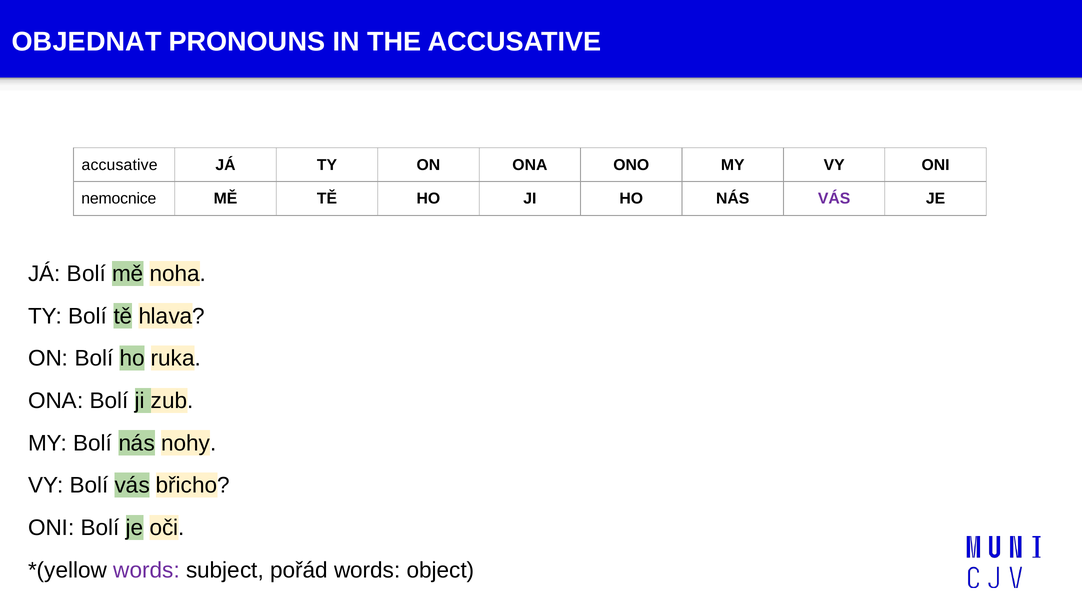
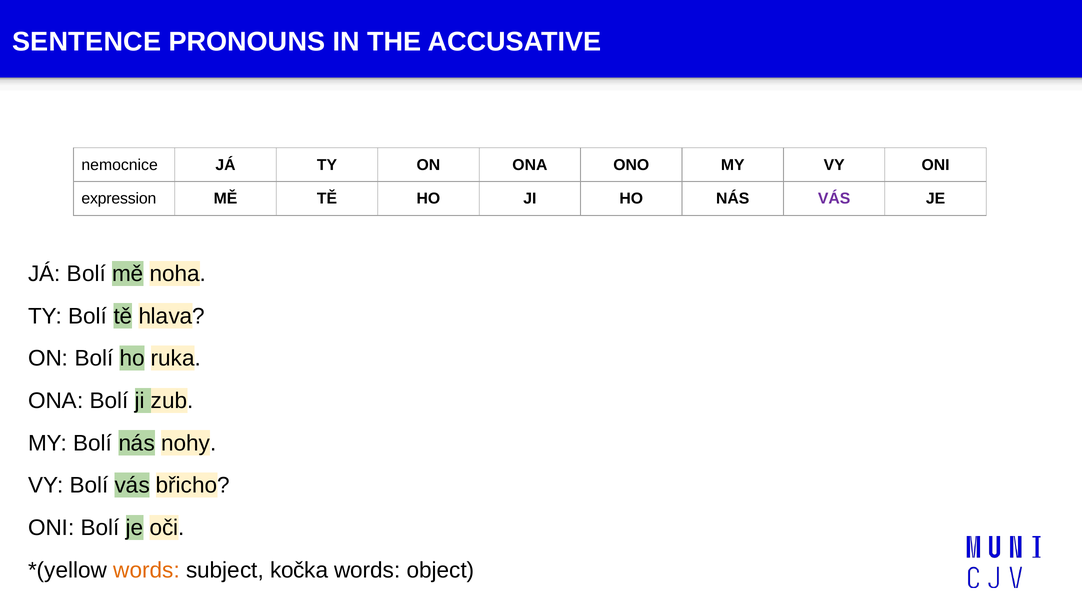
OBJEDNAT: OBJEDNAT -> SENTENCE (87, 42)
accusative: accusative -> nemocnice (120, 165)
nemocnice: nemocnice -> expression (119, 199)
words colour: purple -> orange (147, 571)
pořád: pořád -> kočka (299, 571)
